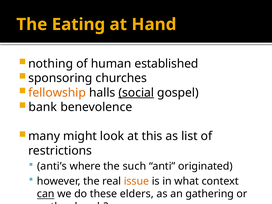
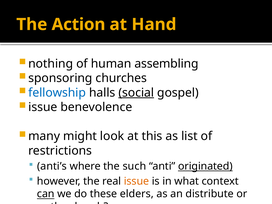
Eating: Eating -> Action (78, 24)
established: established -> assembling (166, 64)
fellowship colour: orange -> blue (57, 93)
bank: bank -> issue (43, 107)
originated underline: none -> present (205, 166)
gathering: gathering -> distribute (210, 194)
